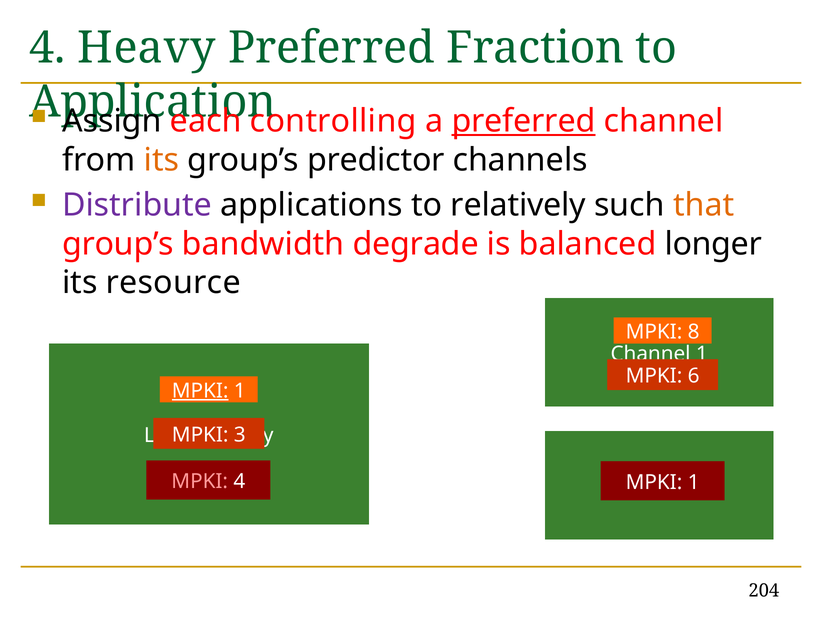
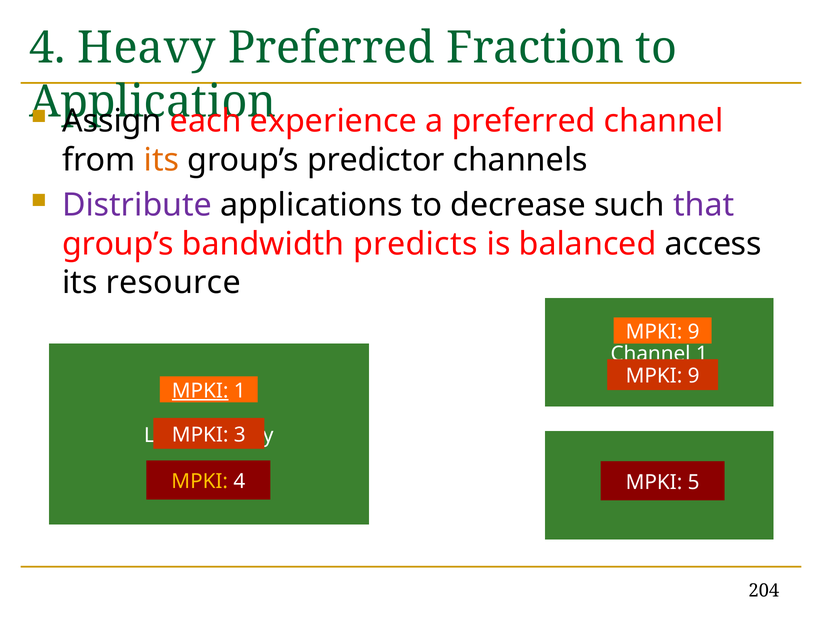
controlling: controlling -> experience (333, 121)
preferred underline: present -> none (524, 121)
relatively: relatively -> decrease (518, 205)
that colour: orange -> purple (704, 205)
degrade: degrade -> predicts (415, 244)
longer: longer -> access (713, 244)
8: 8 -> 9 (694, 332)
6: 6 -> 9 (694, 376)
MPKI colour: pink -> yellow (200, 481)
1: 1 -> 5 (694, 482)
